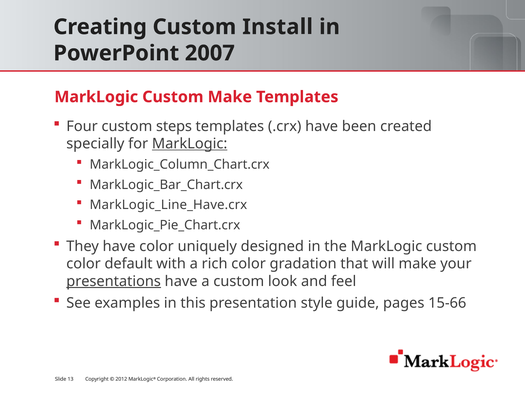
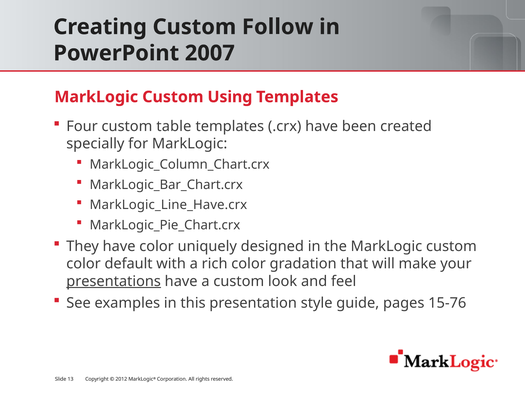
Install: Install -> Follow (278, 27)
Custom Make: Make -> Using (230, 97)
steps: steps -> table (174, 126)
MarkLogic underline: present -> none (190, 144)
15-66: 15-66 -> 15-76 (447, 303)
